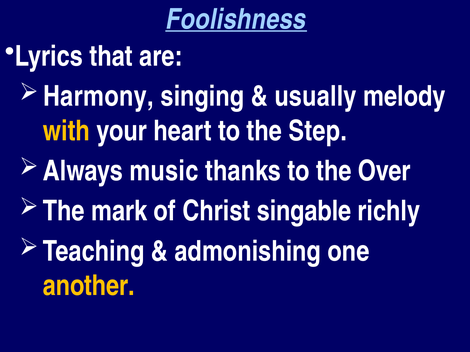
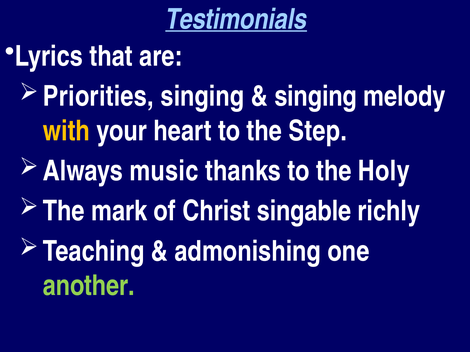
Foolishness: Foolishness -> Testimonials (236, 19)
Harmony: Harmony -> Priorities (98, 97)
usually: usually -> singing (316, 97)
Over: Over -> Holy (384, 171)
another colour: yellow -> light green (89, 286)
